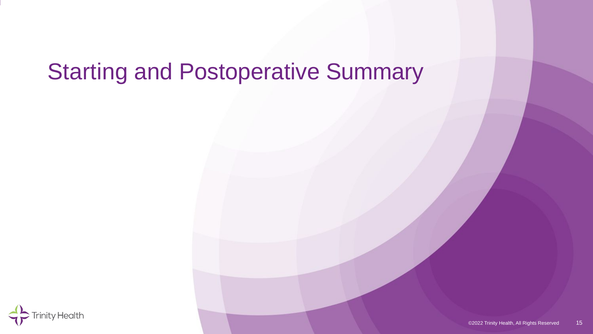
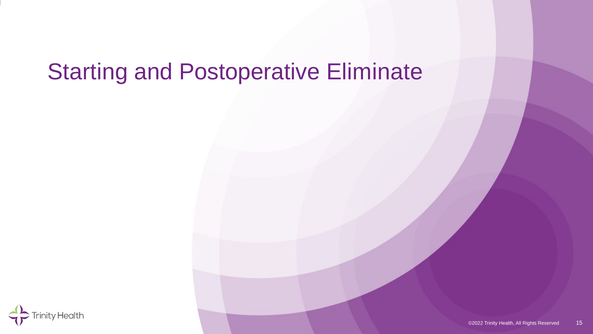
Summary: Summary -> Eliminate (375, 72)
